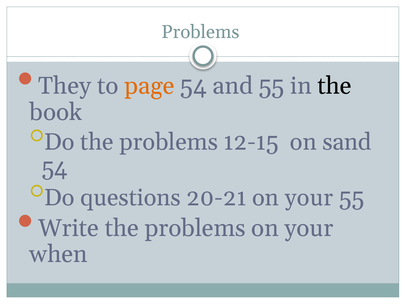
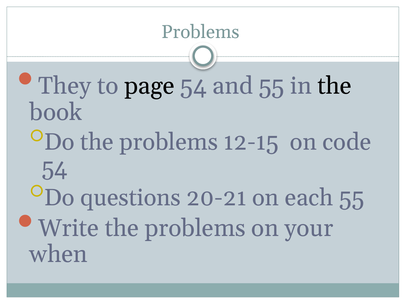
page colour: orange -> black (149, 86)
sand: sand -> code (347, 142)
20-21 on your: your -> each (309, 198)
